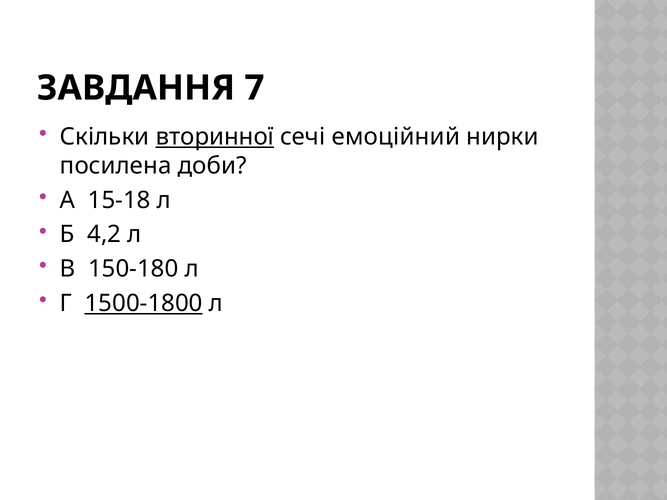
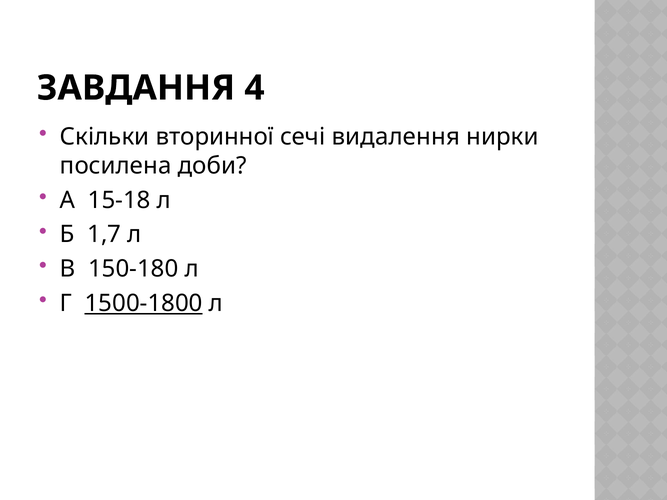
7: 7 -> 4 (254, 88)
вторинної underline: present -> none (215, 137)
емоційний: емоційний -> видалення (396, 137)
4,2: 4,2 -> 1,7 (104, 235)
